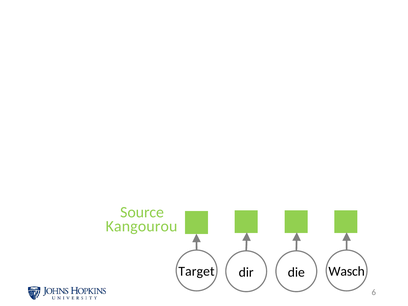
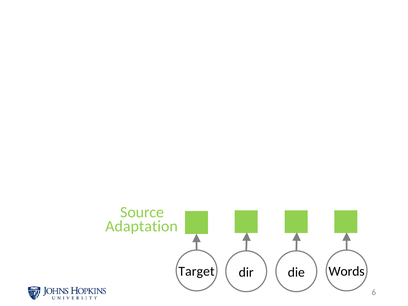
Kangourou: Kangourou -> Adaptation (142, 226)
Wasch: Wasch -> Words (347, 271)
